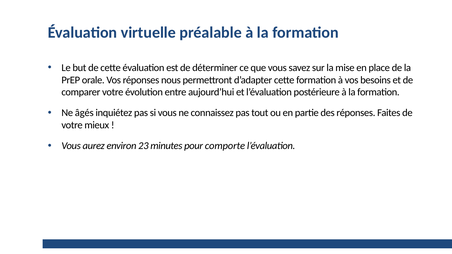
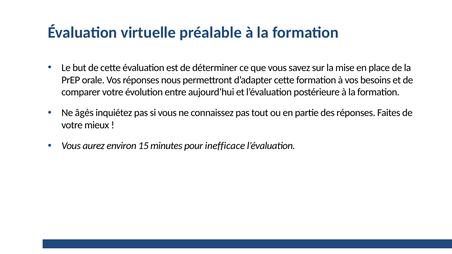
23: 23 -> 15 (143, 146)
comporte: comporte -> inefficace (225, 146)
